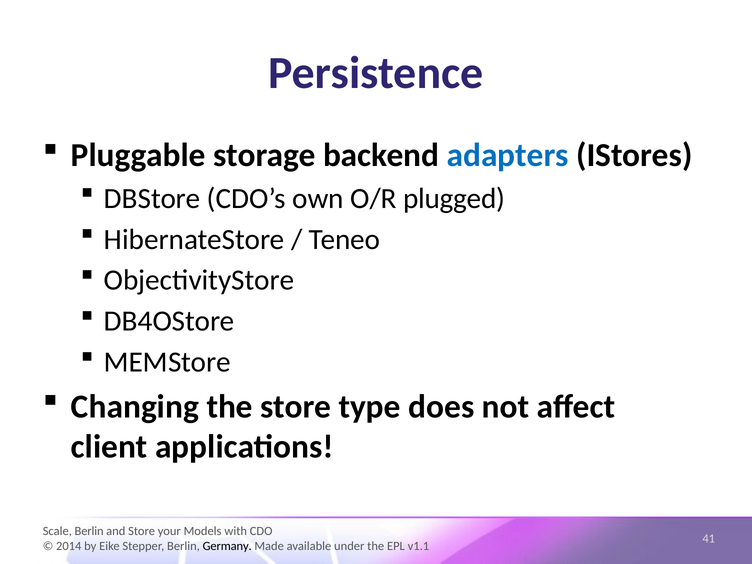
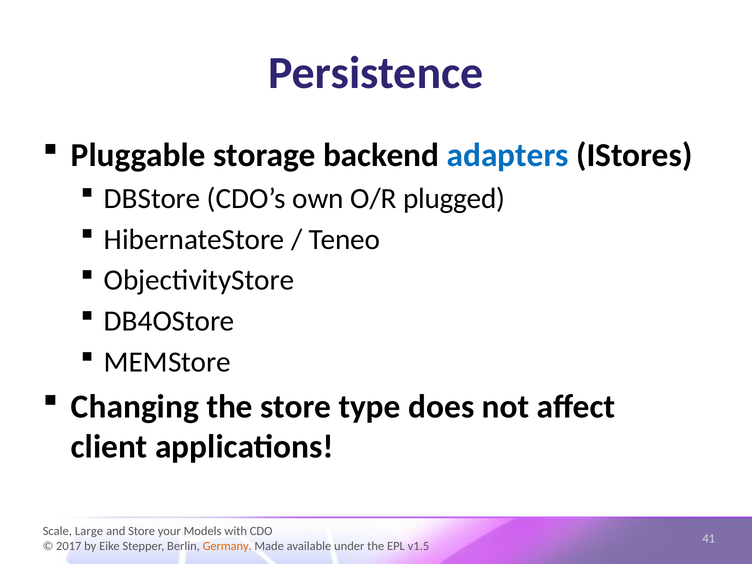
Scale Berlin: Berlin -> Large (89, 531)
2014: 2014 -> 2017 (69, 546)
Germany colour: black -> orange (227, 546)
v1.1: v1.1 -> v1.5 (418, 546)
